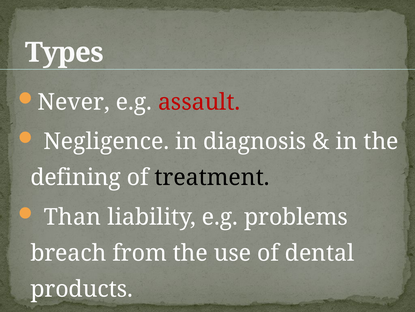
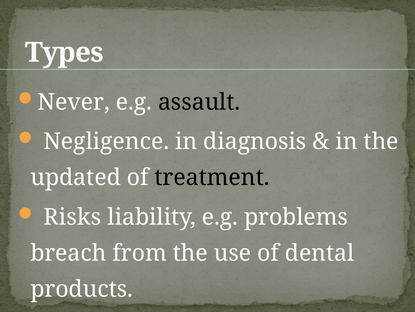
assault colour: red -> black (199, 102)
defining: defining -> updated (76, 177)
Than: Than -> Risks (72, 217)
